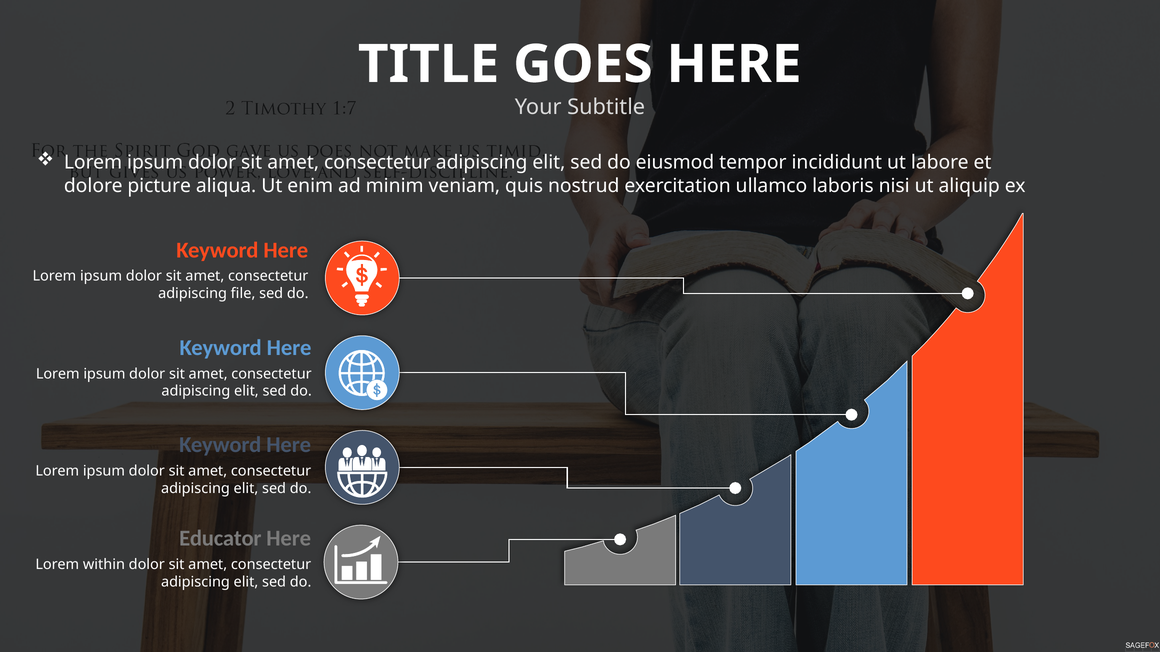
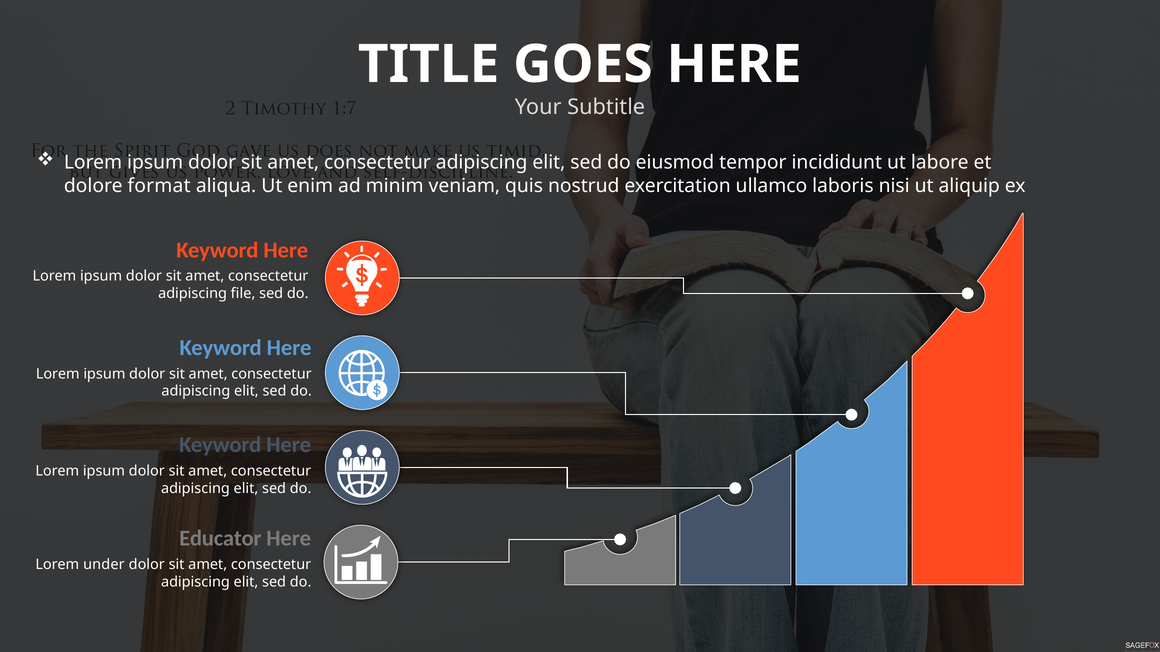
picture: picture -> format (159, 186)
within: within -> under (104, 565)
